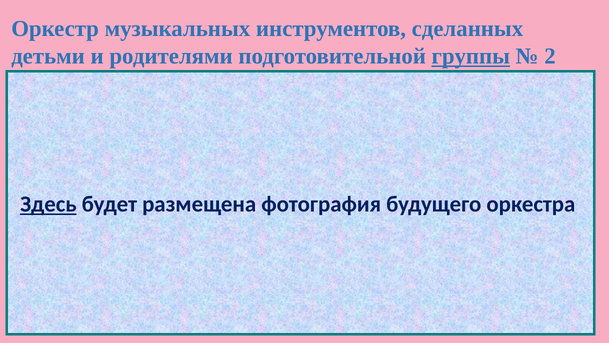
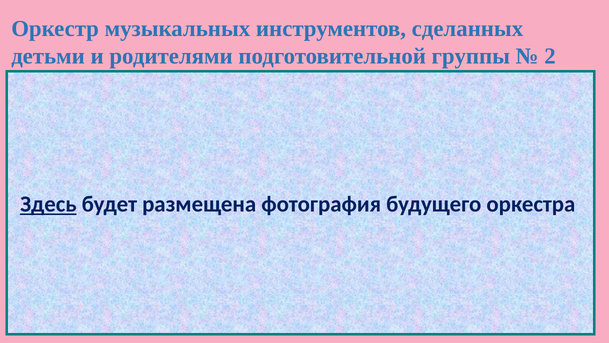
группы underline: present -> none (471, 56)
